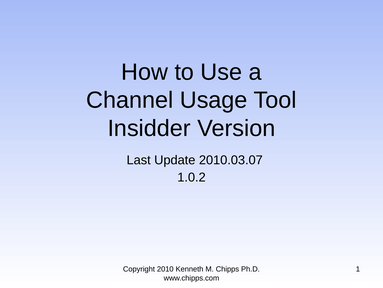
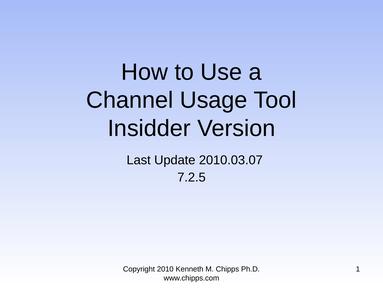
1.0.2: 1.0.2 -> 7.2.5 (192, 177)
